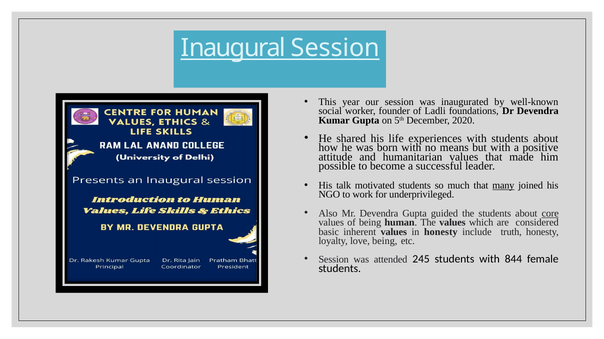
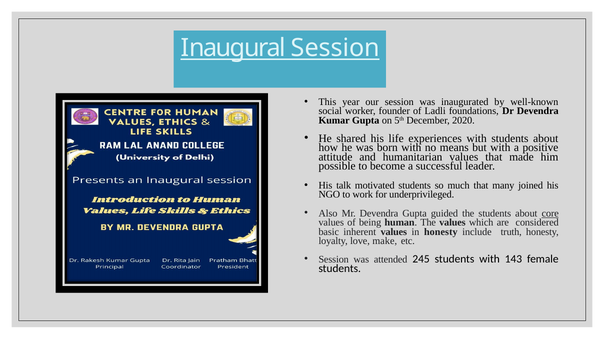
many underline: present -> none (503, 186)
love being: being -> make (385, 242)
844: 844 -> 143 (513, 260)
